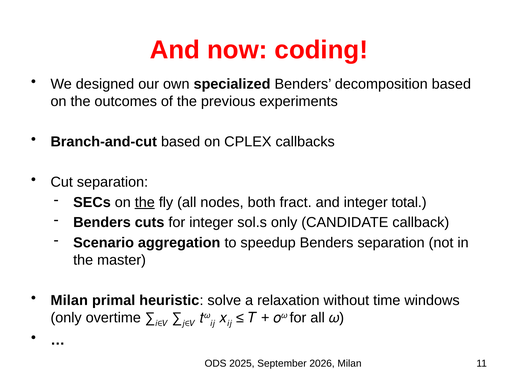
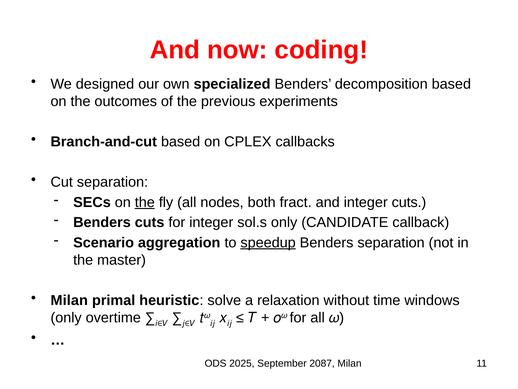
integer total: total -> cuts (409, 202)
speedup underline: none -> present (268, 242)
2026: 2026 -> 2087 (322, 363)
